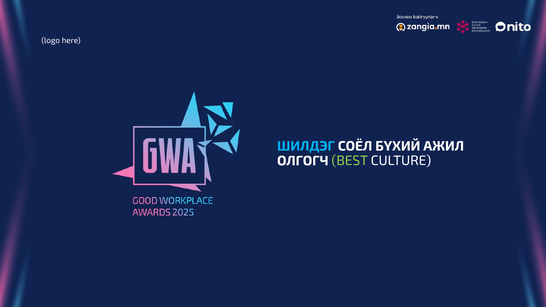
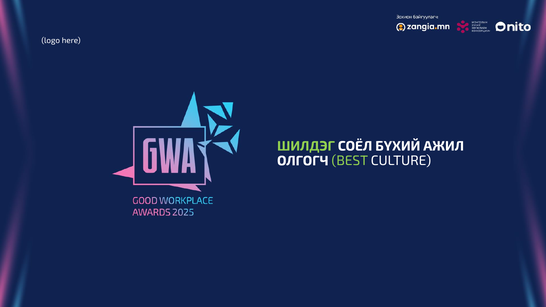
ШИЛДЭГ colour: light blue -> light green (306, 146)
